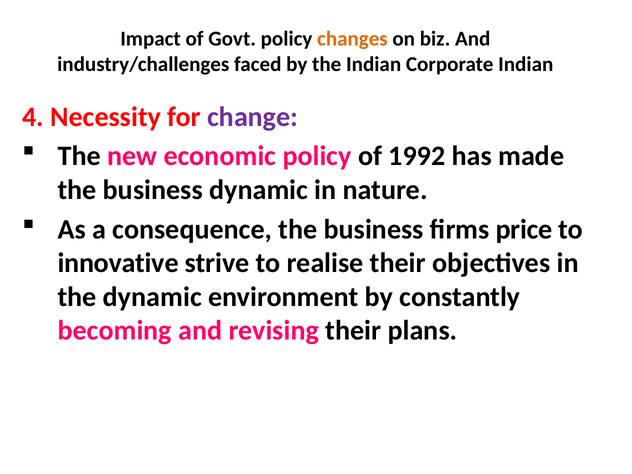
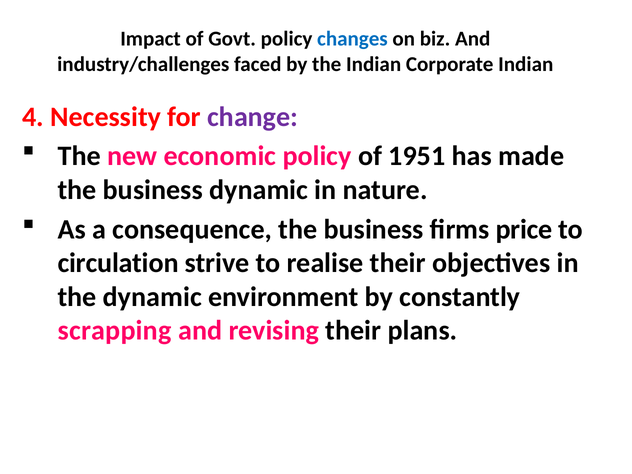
changes colour: orange -> blue (352, 39)
1992: 1992 -> 1951 (417, 156)
innovative: innovative -> circulation (118, 263)
becoming: becoming -> scrapping (115, 330)
